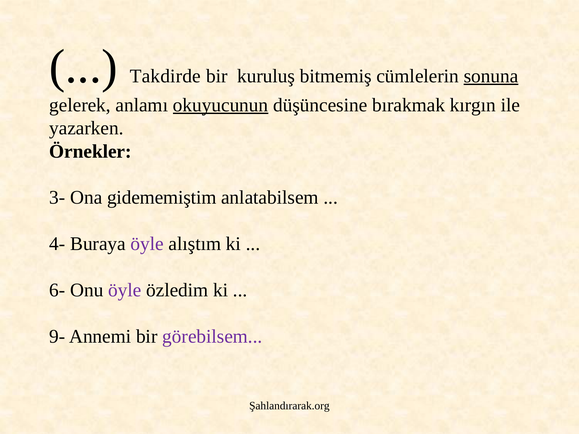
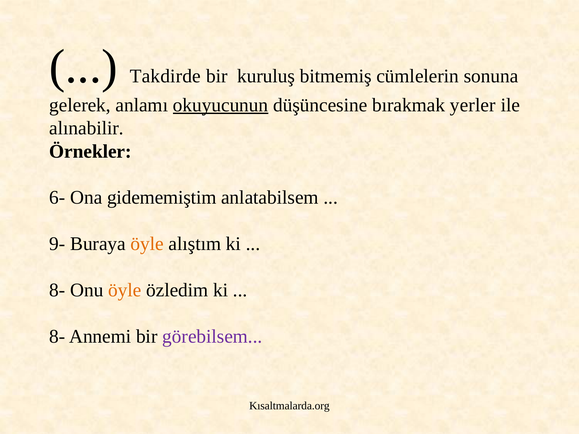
sonuna underline: present -> none (491, 76)
kırgın: kırgın -> yerler (473, 105)
yazarken: yazarken -> alınabilir (86, 128)
3-: 3- -> 6- (57, 198)
4-: 4- -> 9- (57, 244)
öyle colour: purple -> orange (147, 244)
6-: 6- -> 8- (57, 290)
öyle colour: purple -> orange (125, 290)
9-: 9- -> 8- (57, 337)
Şahlandırarak.org: Şahlandırarak.org -> Kısaltmalarda.org (289, 406)
